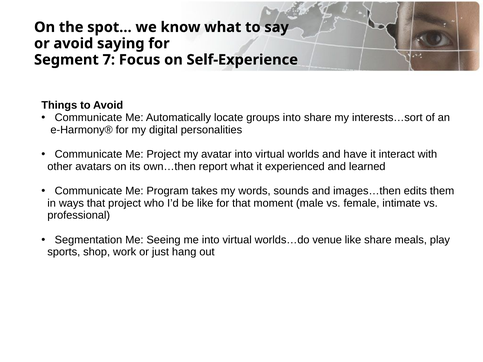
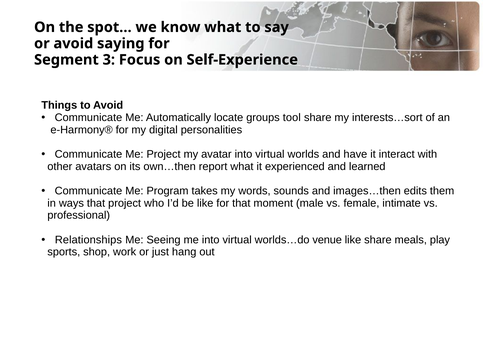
7: 7 -> 3 (109, 60)
groups into: into -> tool (292, 118)
Segmentation: Segmentation -> Relationships (88, 240)
